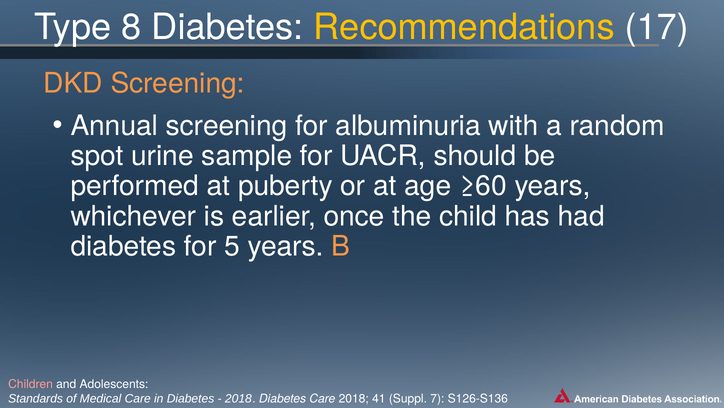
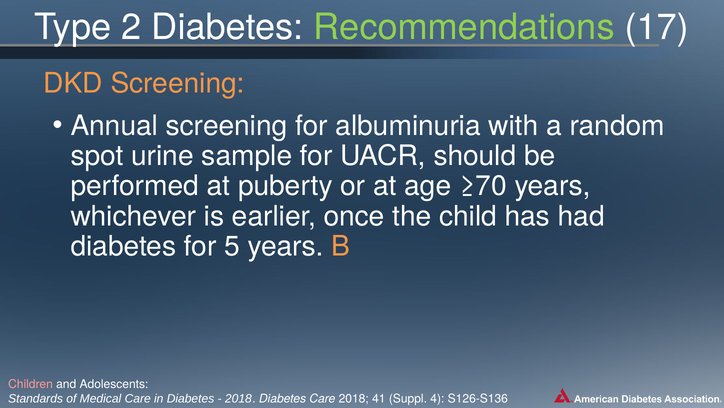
8: 8 -> 2 (131, 27)
Recommendations colour: yellow -> light green (464, 27)
≥60: ≥60 -> ≥70 (483, 186)
7: 7 -> 4 (437, 398)
